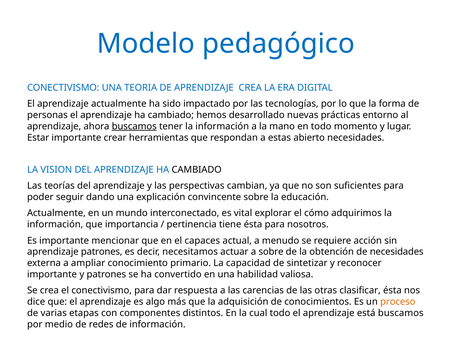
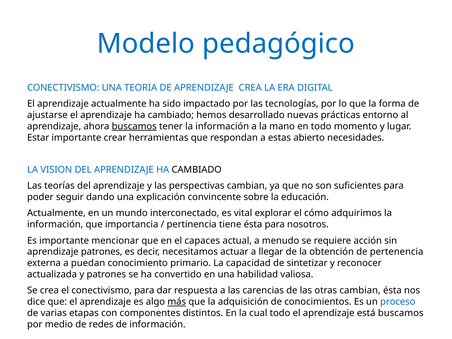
personas: personas -> ajustarse (47, 115)
a sobre: sobre -> llegar (271, 252)
de necesidades: necesidades -> pertenencia (397, 252)
ampliar: ampliar -> puedan (88, 263)
importante: importante -> actualizada (52, 274)
otras clasificar: clasificar -> cambian (360, 291)
más underline: none -> present (177, 302)
proceso colour: orange -> blue (398, 302)
